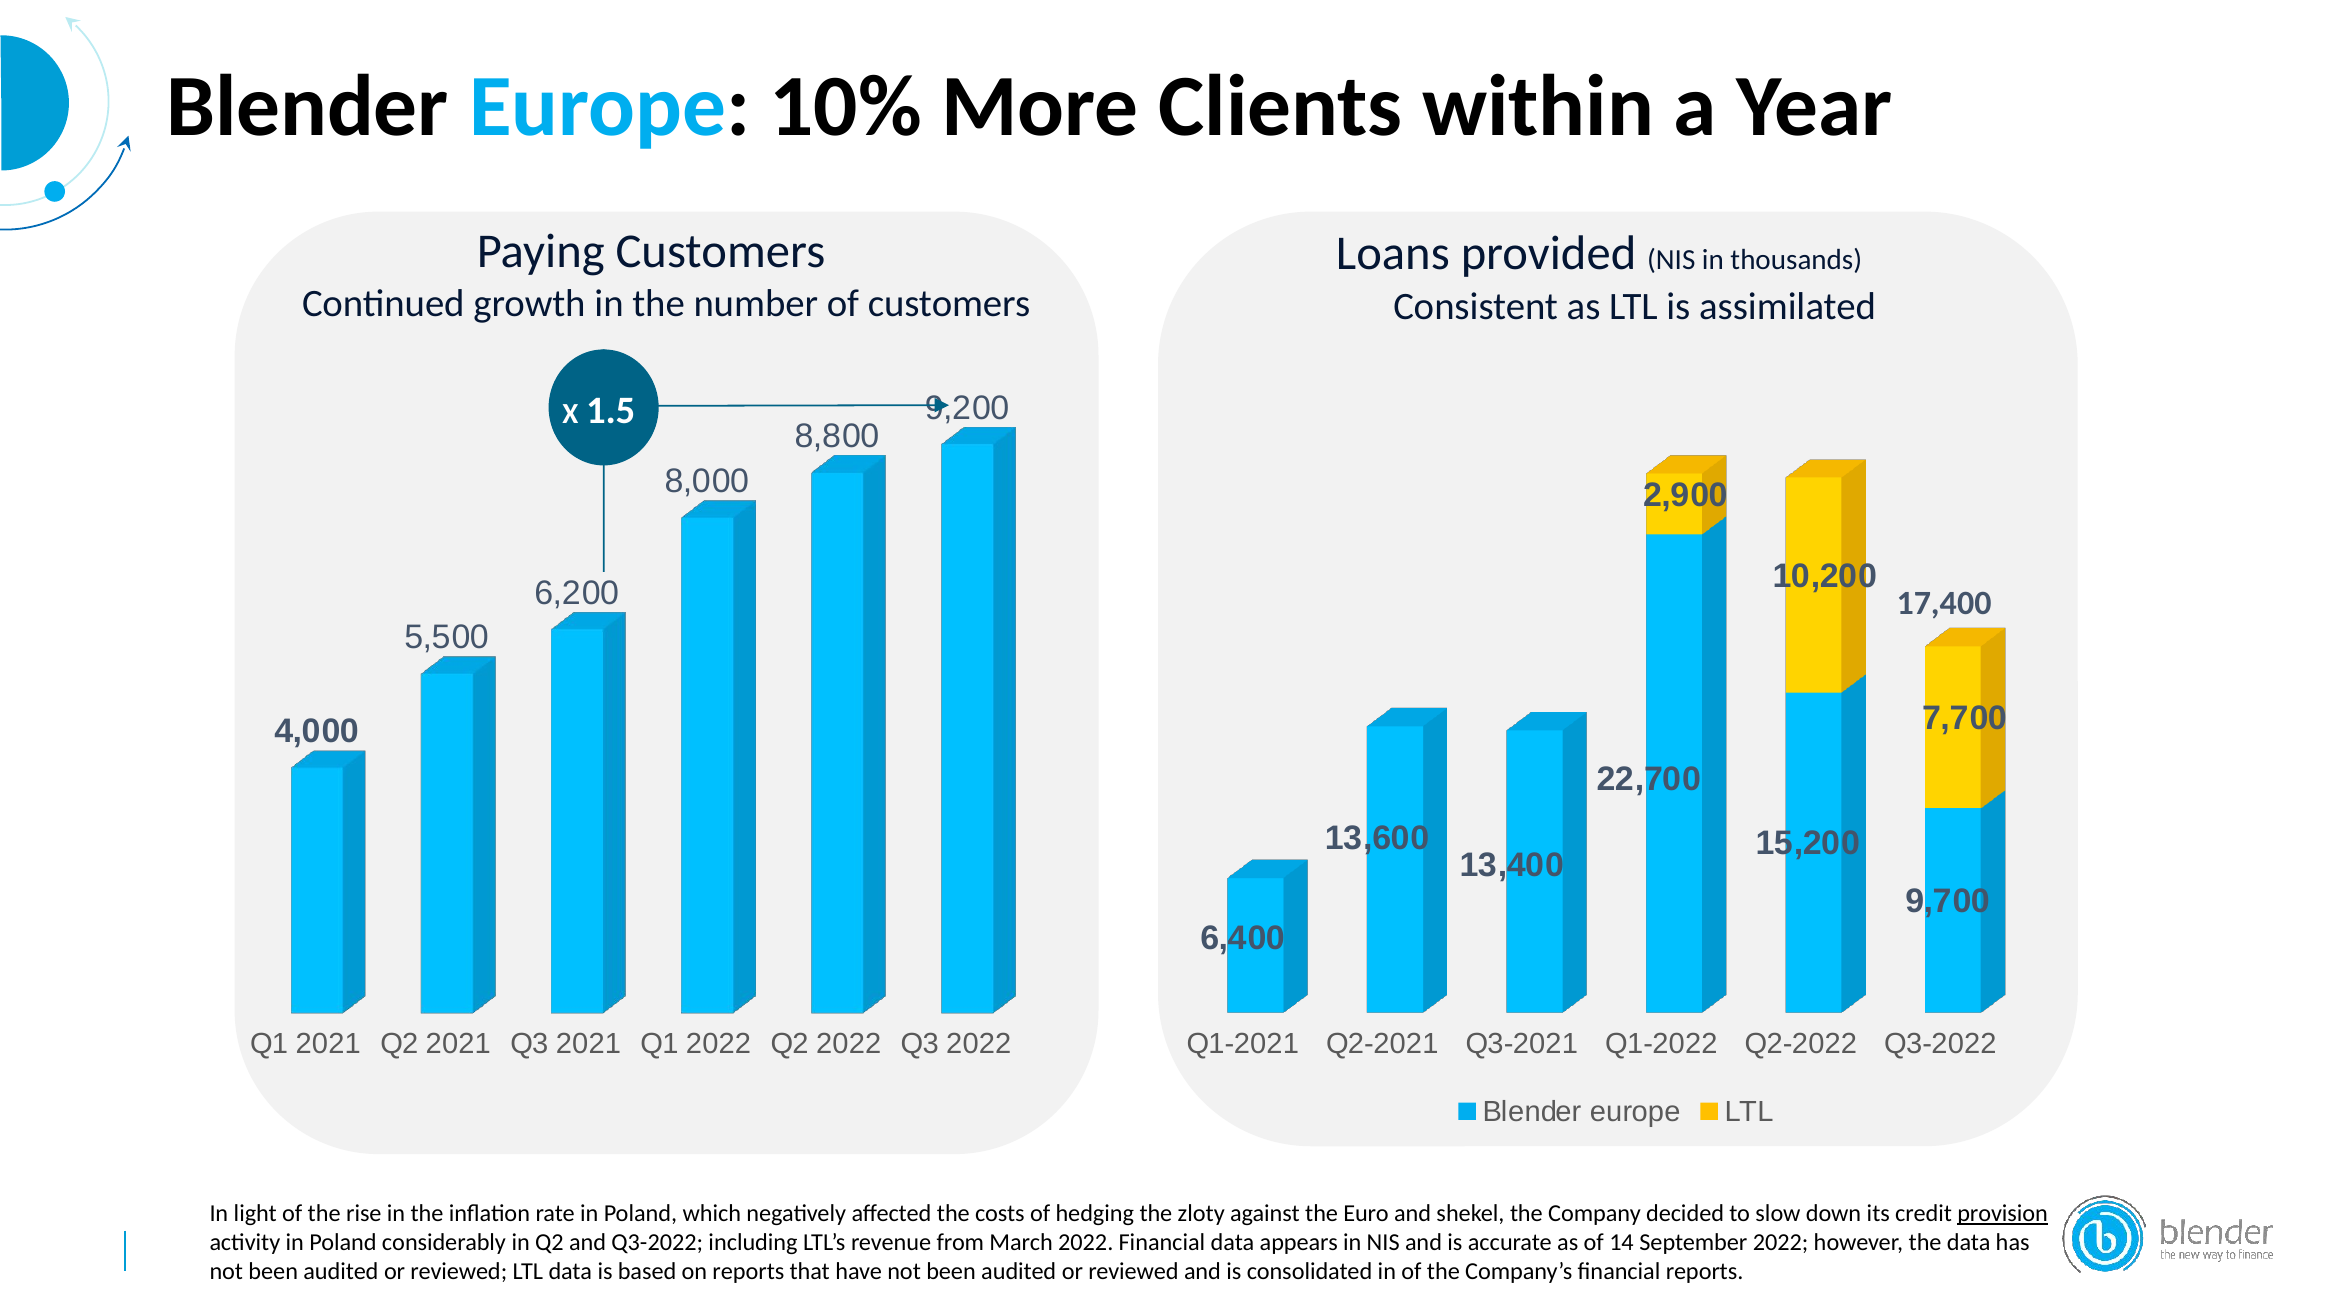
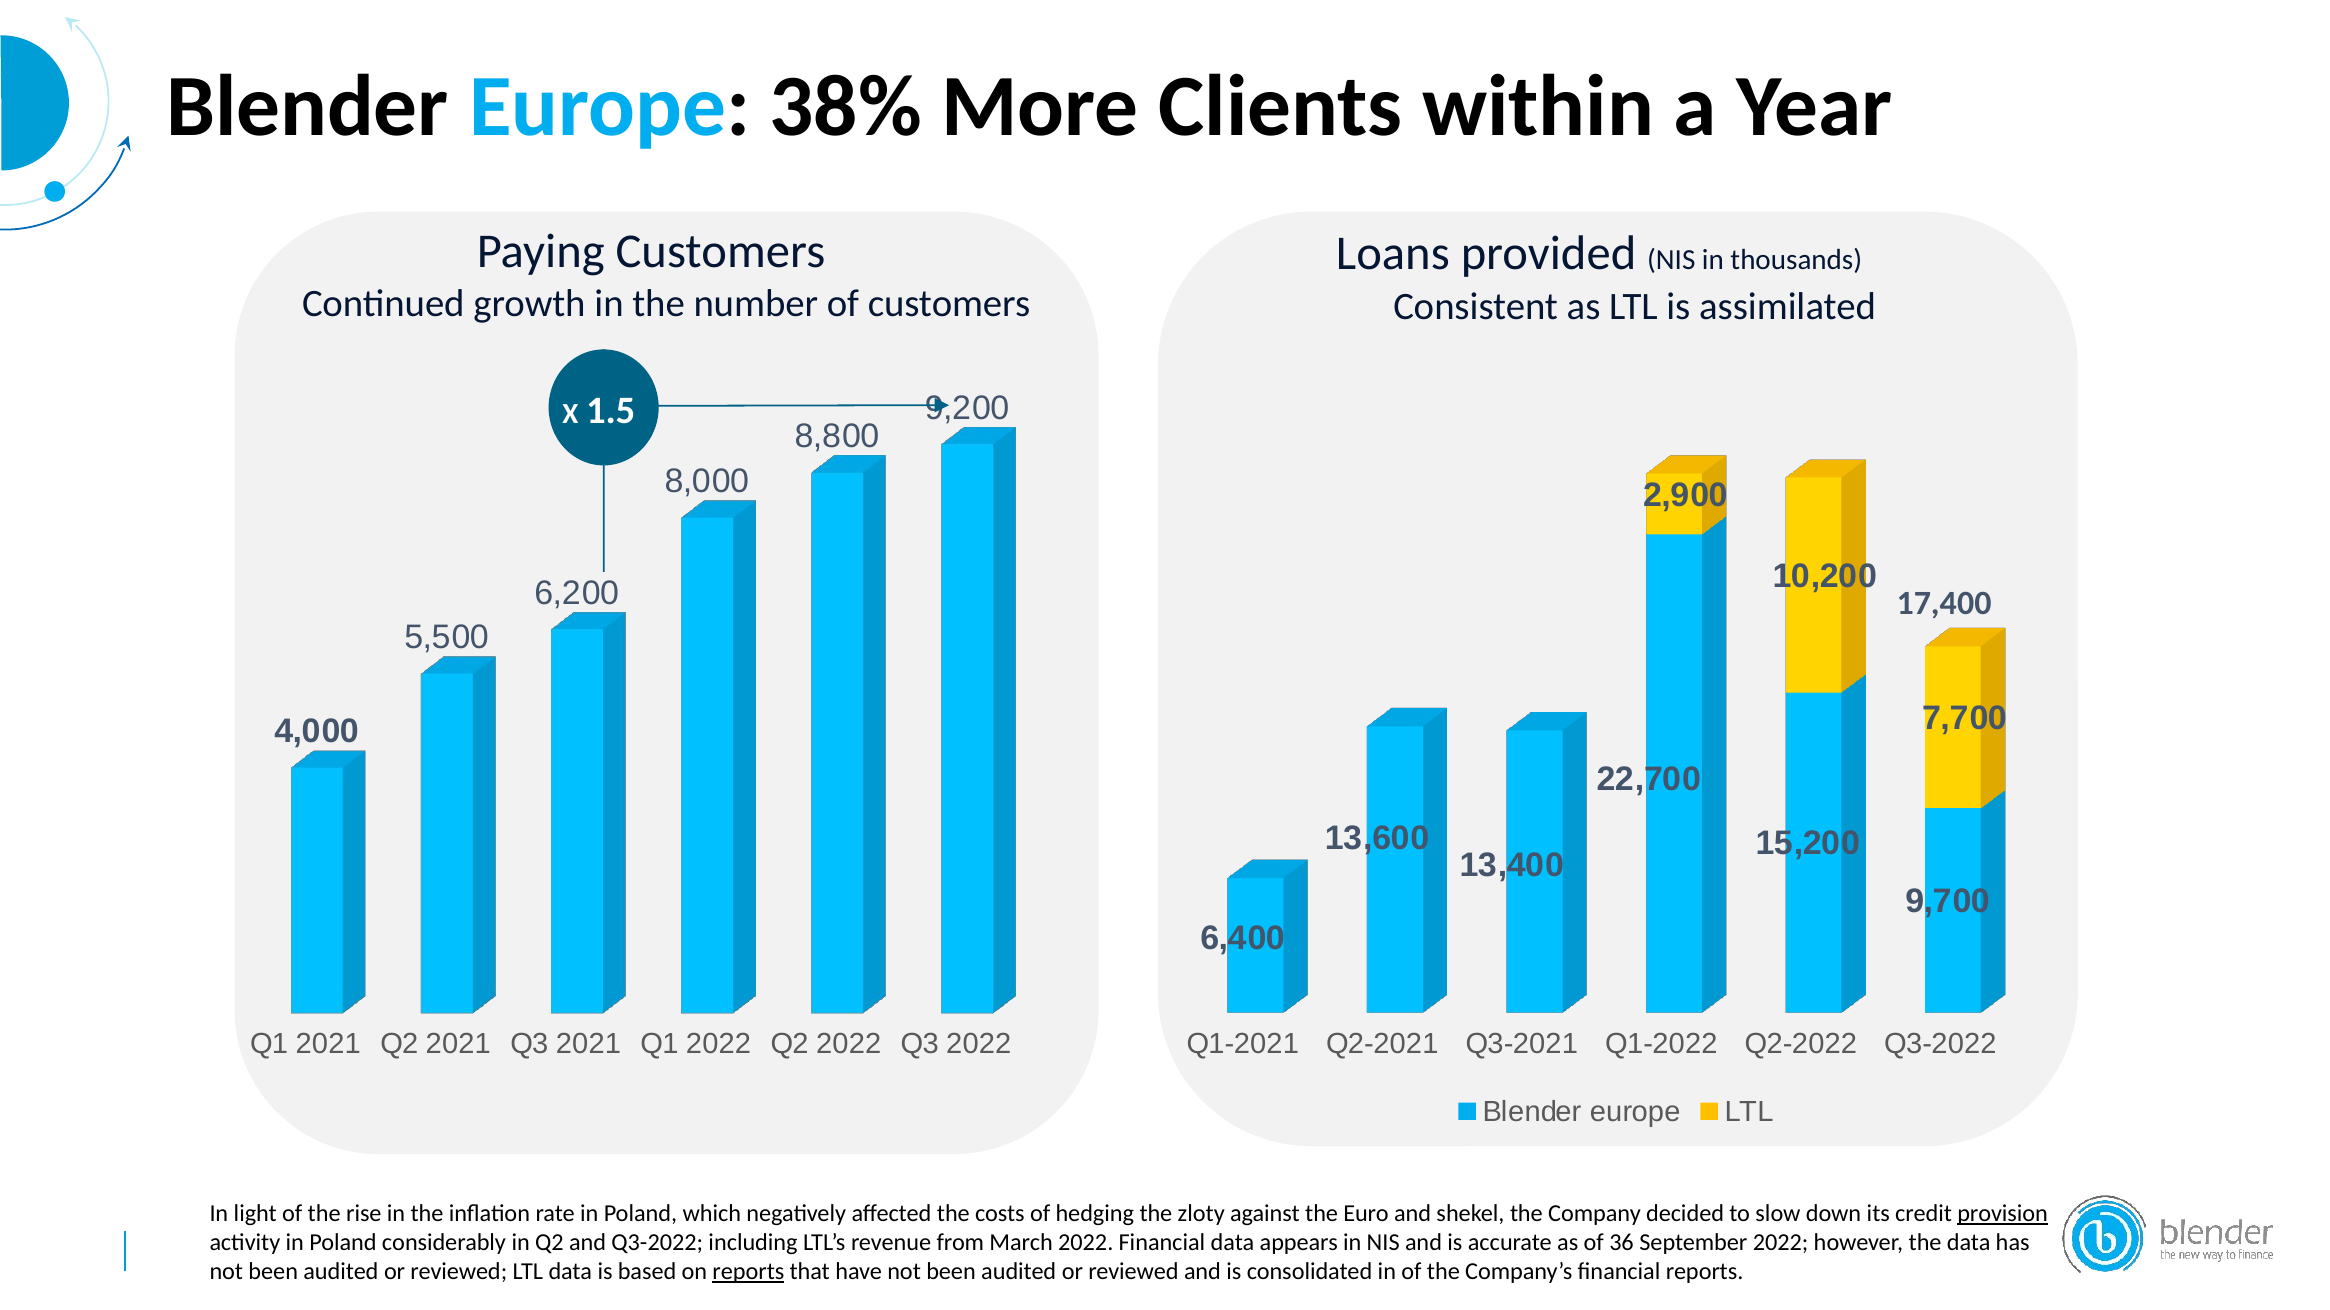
10%: 10% -> 38% (846, 107)
14: 14 -> 36 (1622, 1243)
reports underline: none -> present (748, 1272)
